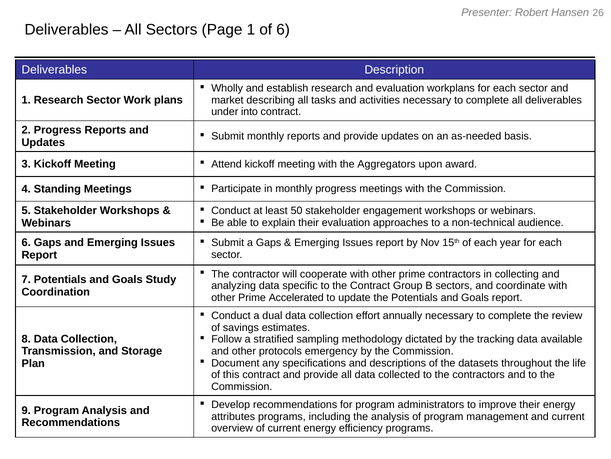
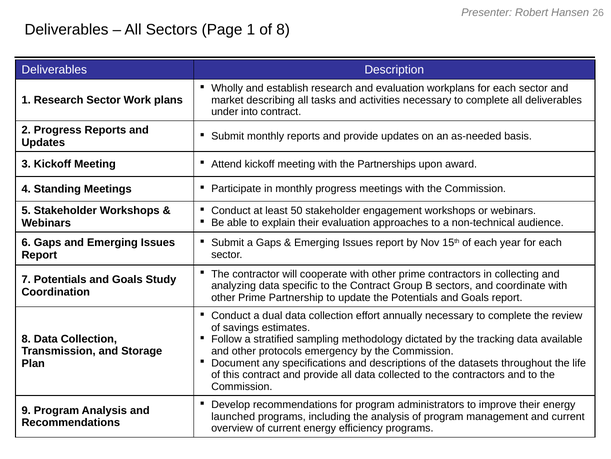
of 6: 6 -> 8 (283, 30)
Aggregators: Aggregators -> Partnerships (387, 164)
Accelerated: Accelerated -> Partnership (296, 297)
attributes: attributes -> launched (233, 416)
